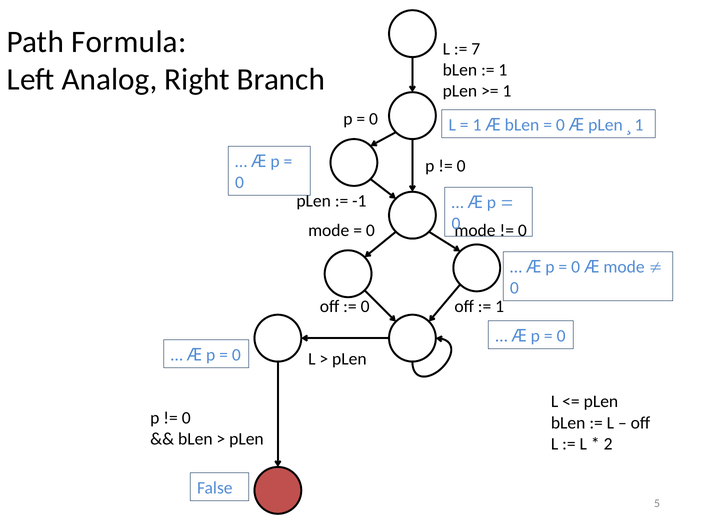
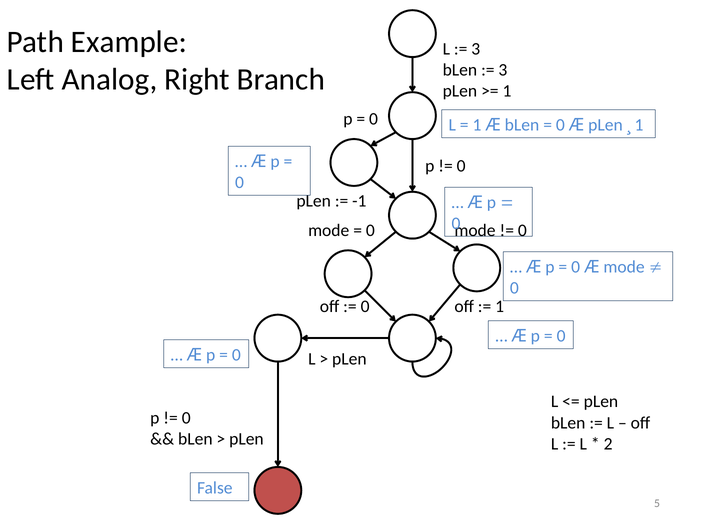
Formula: Formula -> Example (129, 42)
7: 7 -> 3 (476, 49)
1: 1 -> 3 (503, 70)
